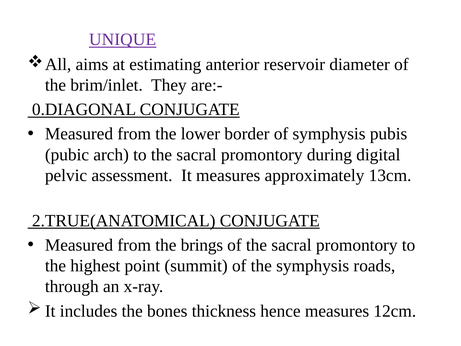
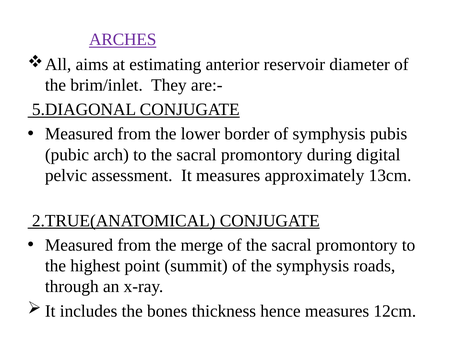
UNIQUE: UNIQUE -> ARCHES (123, 40)
0.DIAGONAL: 0.DIAGONAL -> 5.DIAGONAL (84, 109)
brings: brings -> merge (202, 245)
